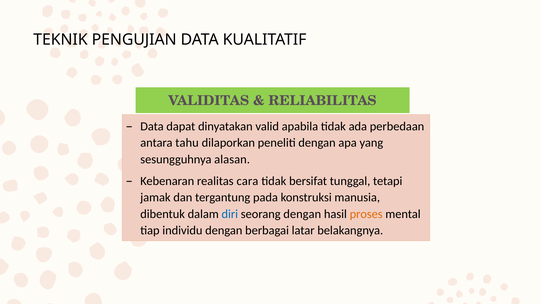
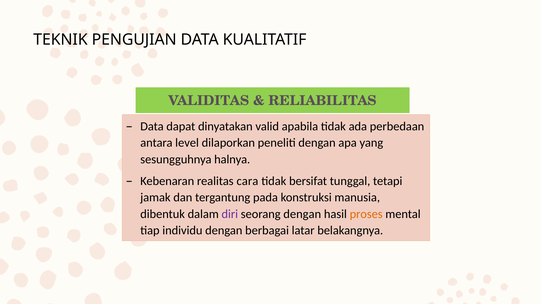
tahu: tahu -> level (187, 143)
alasan: alasan -> halnya (232, 160)
diri colour: blue -> purple (230, 214)
